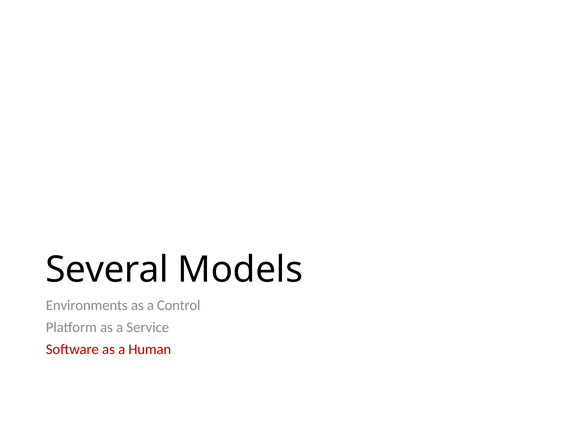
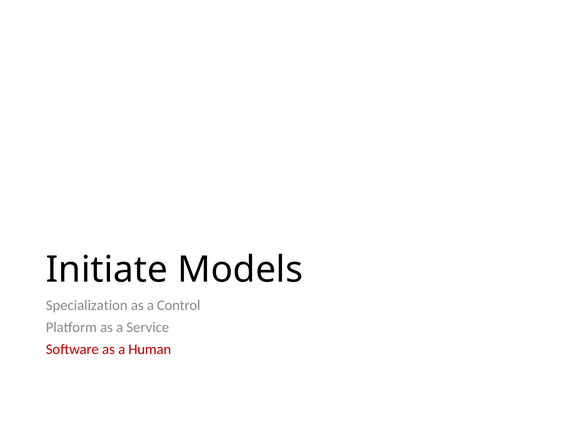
Several: Several -> Initiate (107, 269)
Environments: Environments -> Specialization (87, 305)
